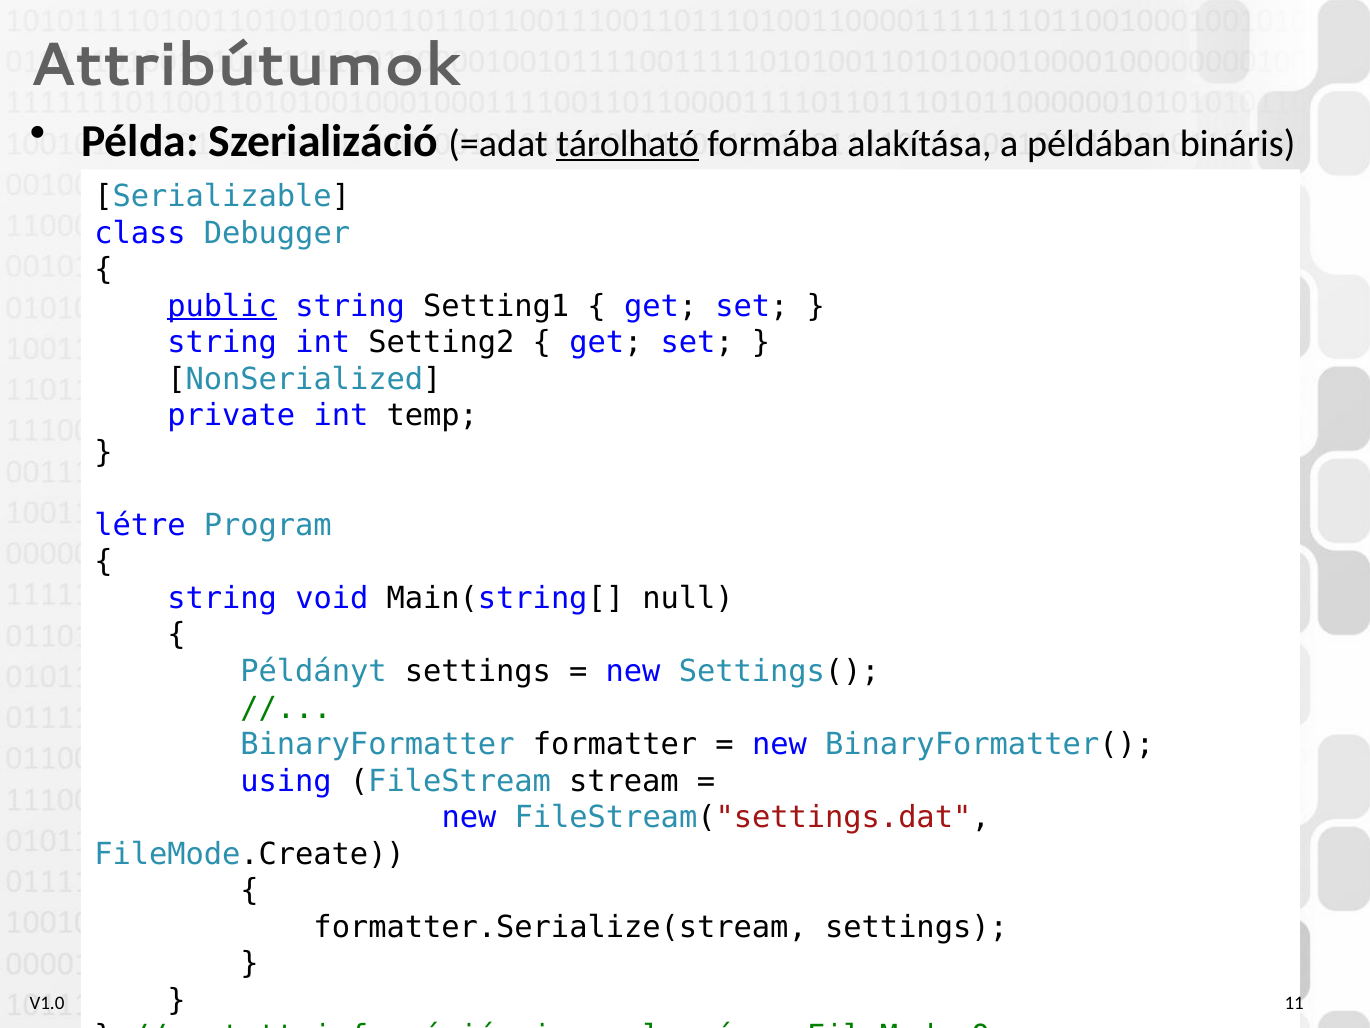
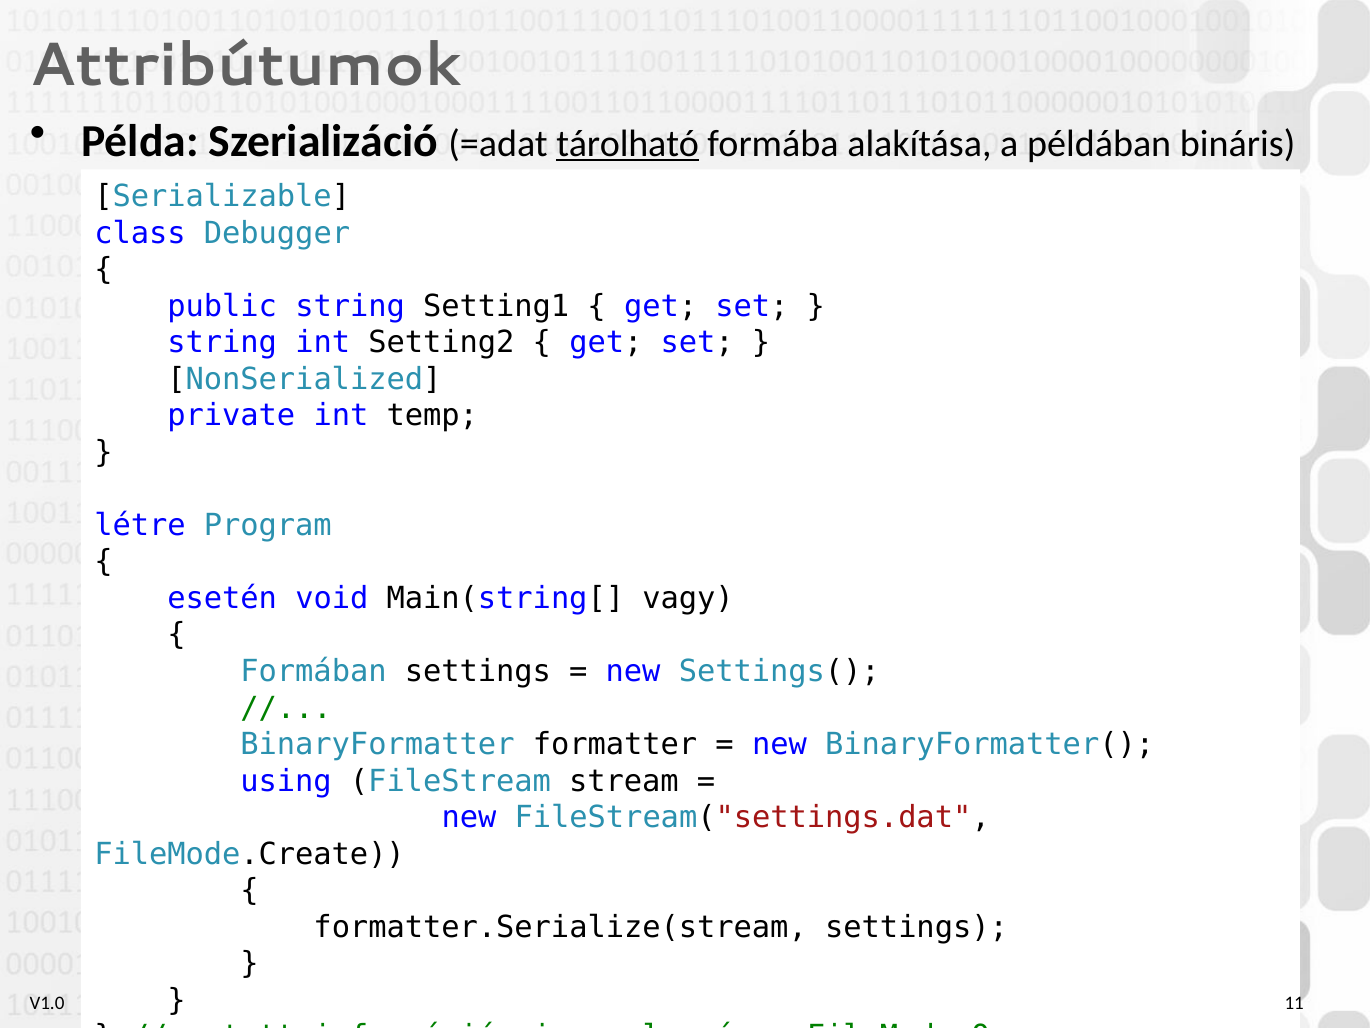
public underline: present -> none (222, 306)
string: string -> esetén (222, 598)
null: null -> vagy (688, 598)
Példányt: Példányt -> Formában (314, 671)
